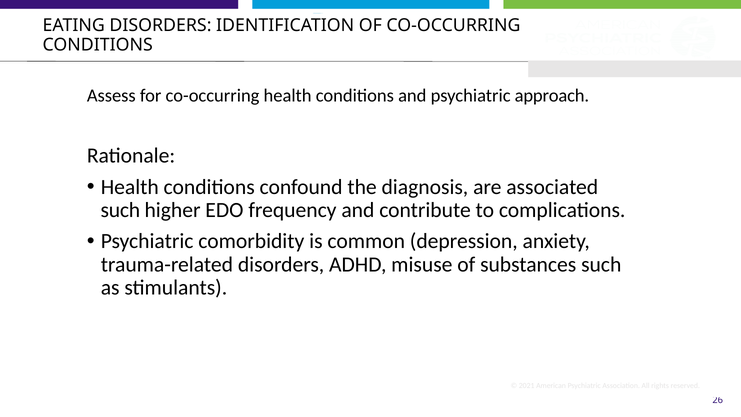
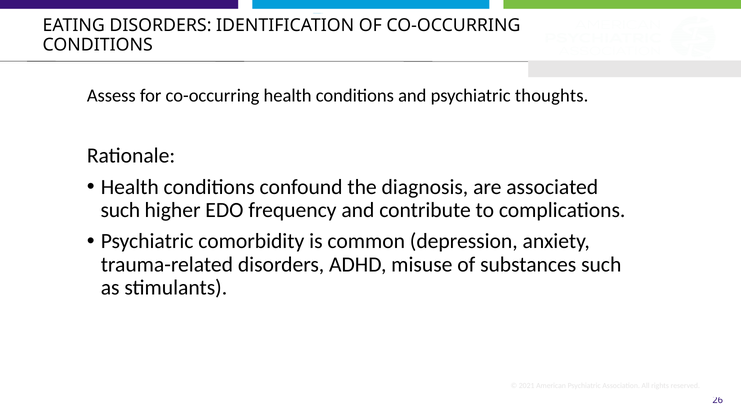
approach: approach -> thoughts (552, 95)
